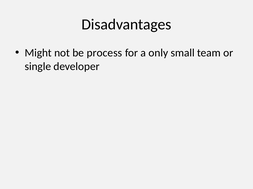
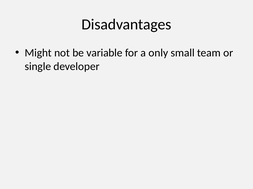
process: process -> variable (104, 53)
